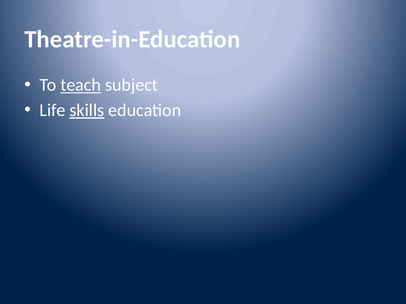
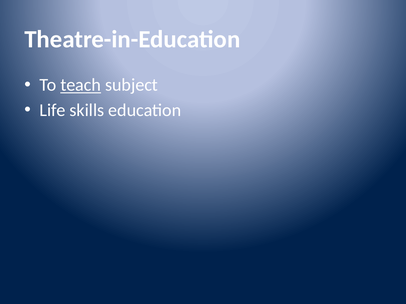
skills underline: present -> none (87, 110)
